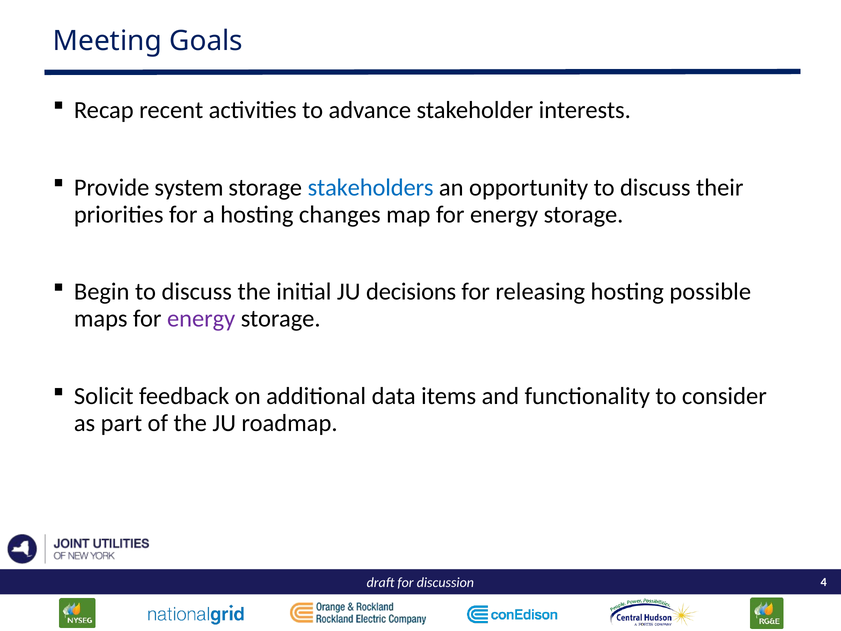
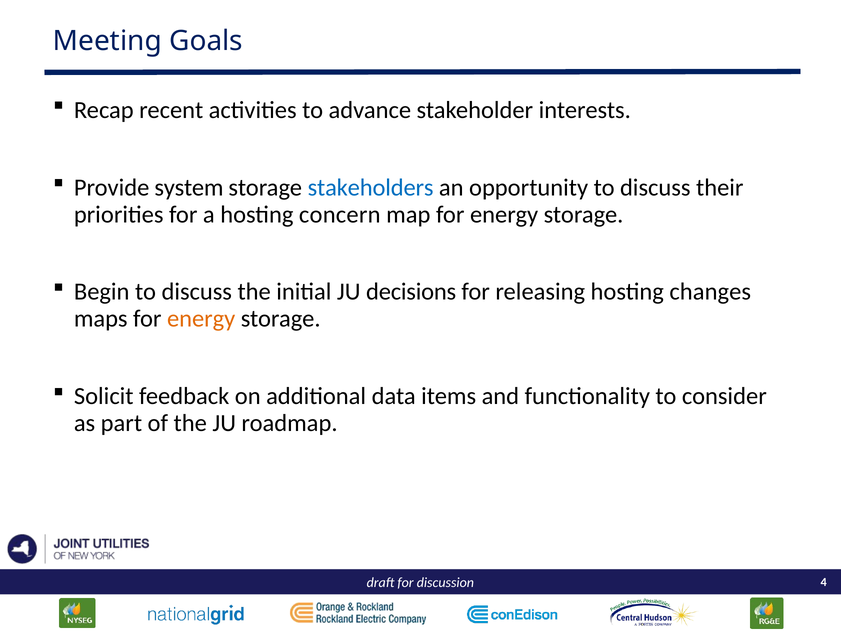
changes: changes -> concern (340, 214)
possible: possible -> changes (710, 292)
energy colour: purple -> orange (201, 319)
